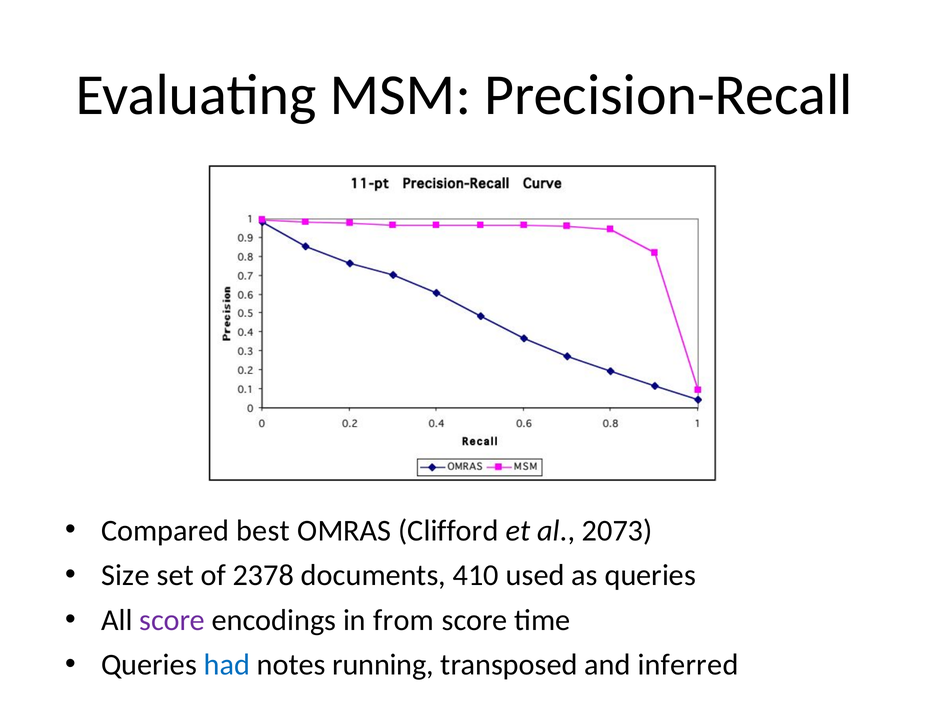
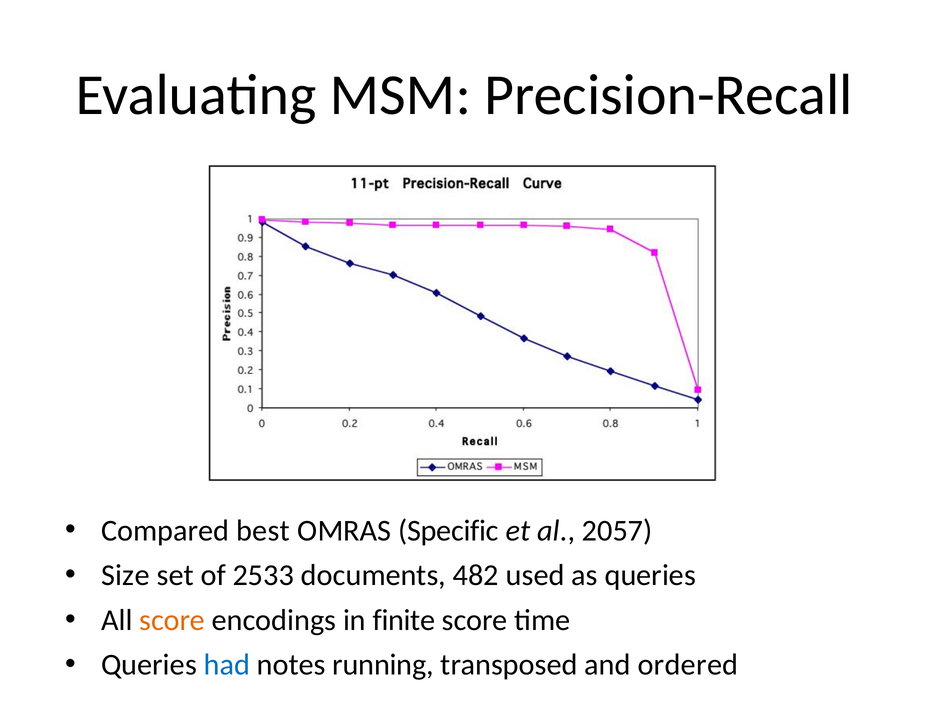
Clifford: Clifford -> Specific (448, 530)
2073: 2073 -> 2057 (617, 530)
2378: 2378 -> 2533 (263, 575)
410: 410 -> 482 (476, 575)
score colour: purple -> orange (172, 620)
from: from -> finite (404, 620)
inferred: inferred -> ordered (688, 665)
